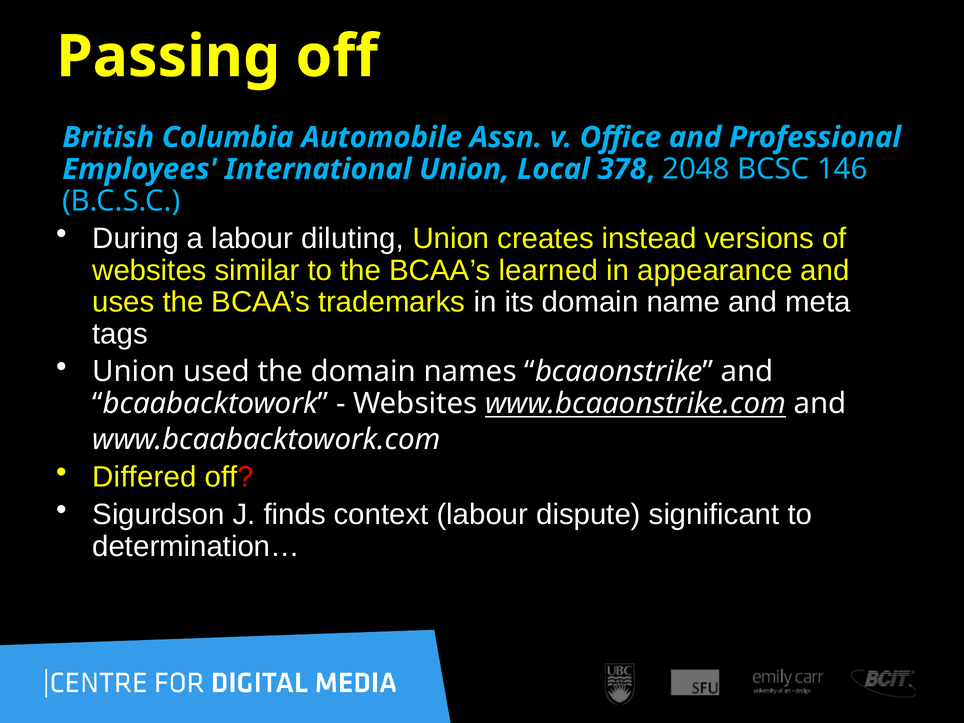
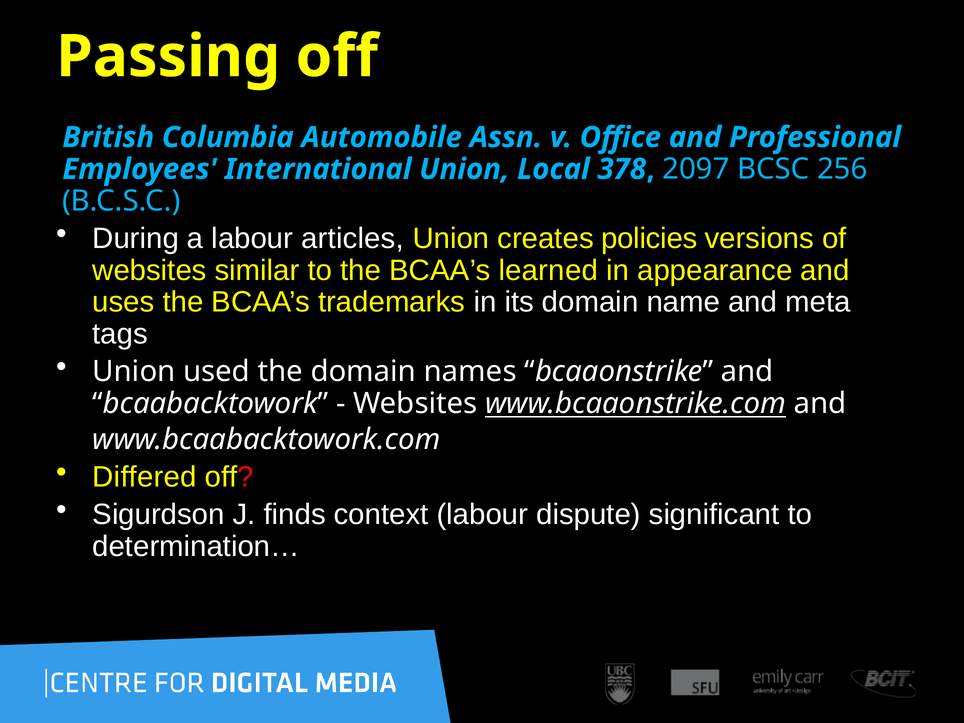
2048: 2048 -> 2097 (696, 169)
146: 146 -> 256 (842, 169)
diluting: diluting -> articles (353, 239)
instead: instead -> policies (649, 239)
